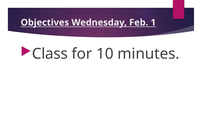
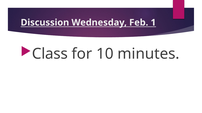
Objectives: Objectives -> Discussion (45, 23)
